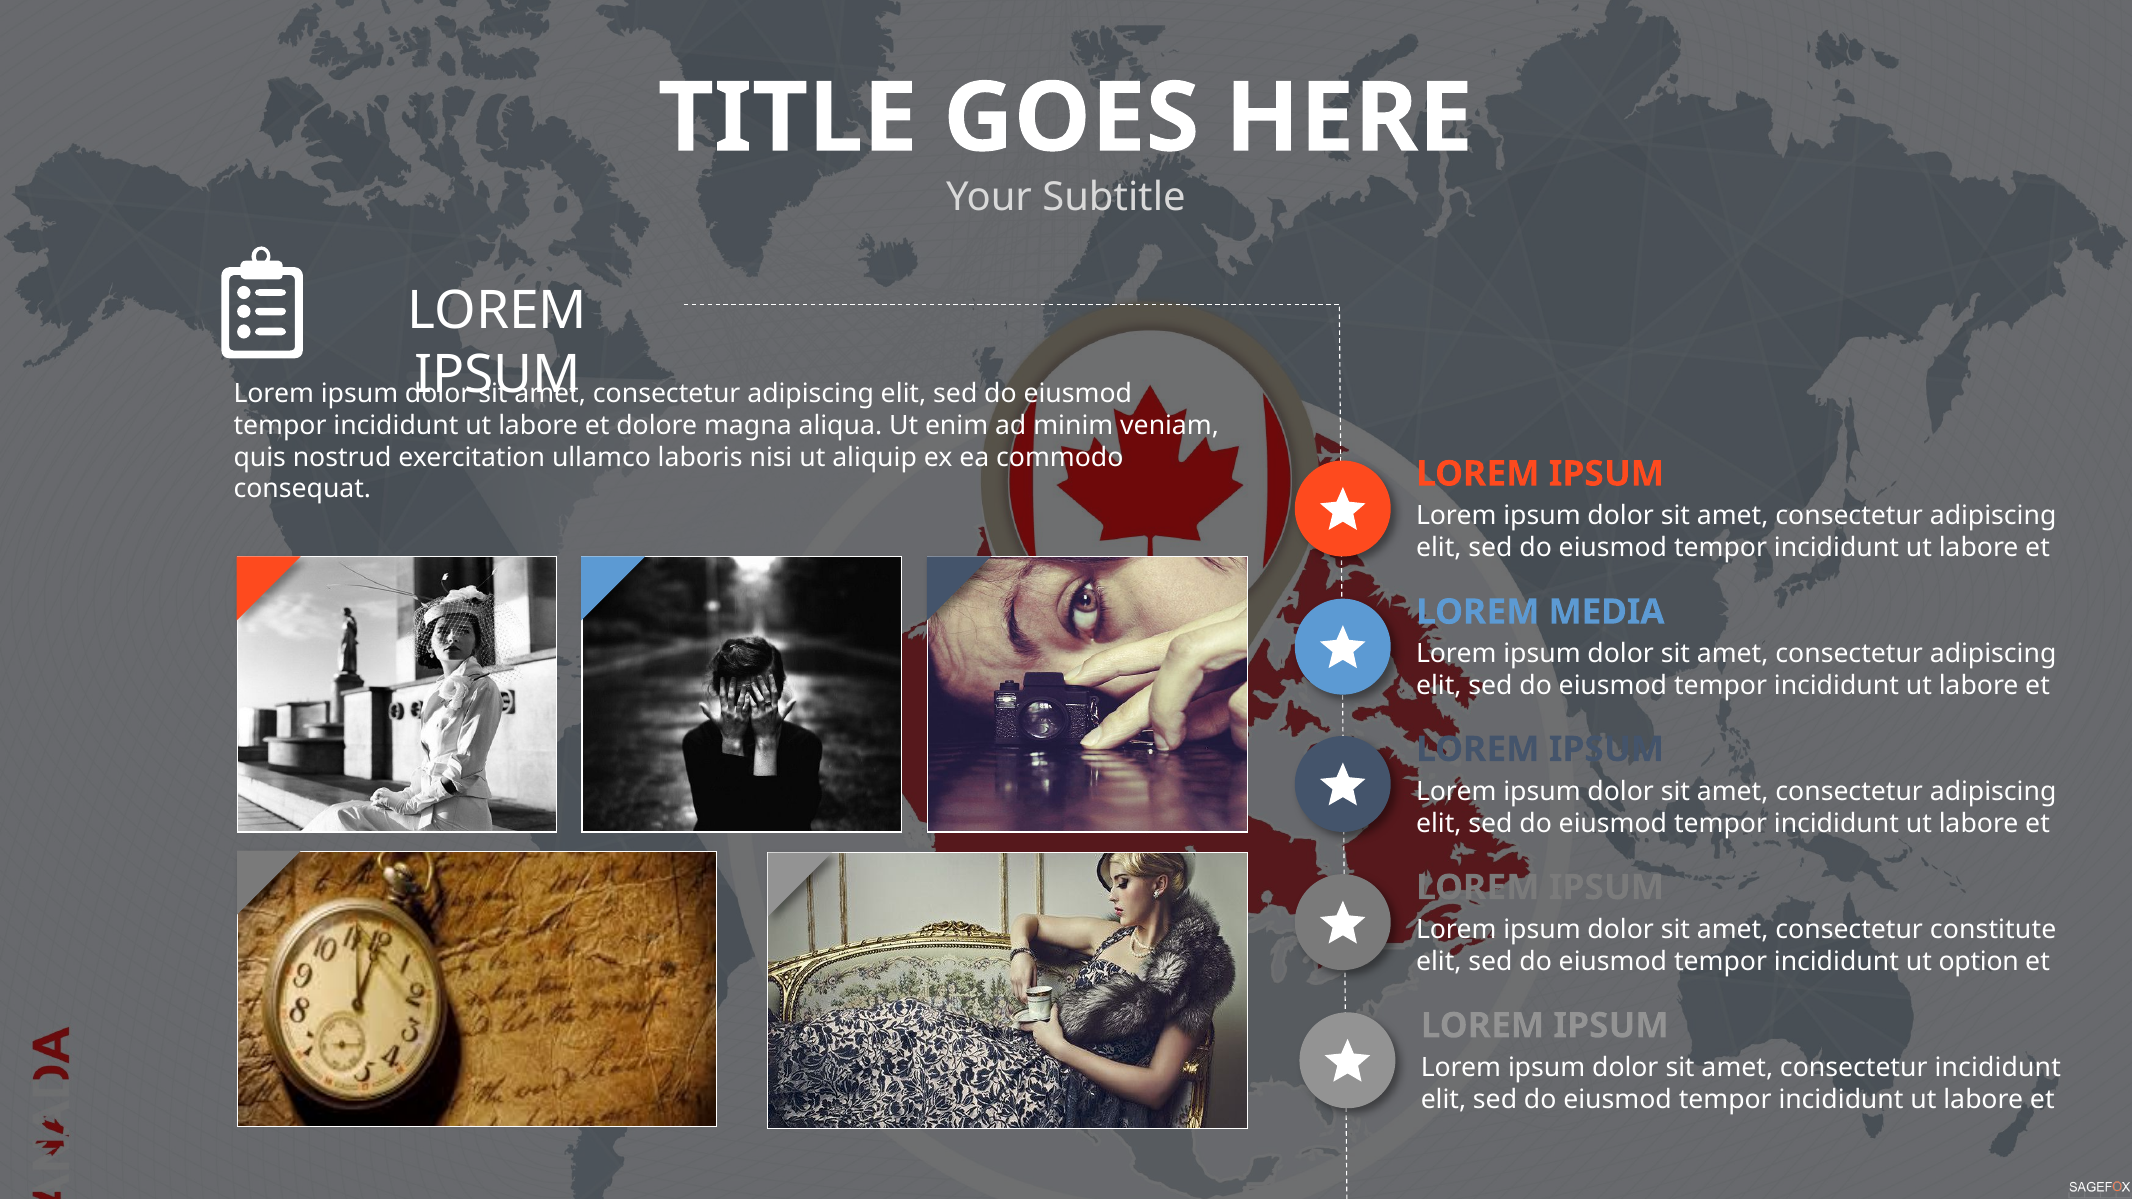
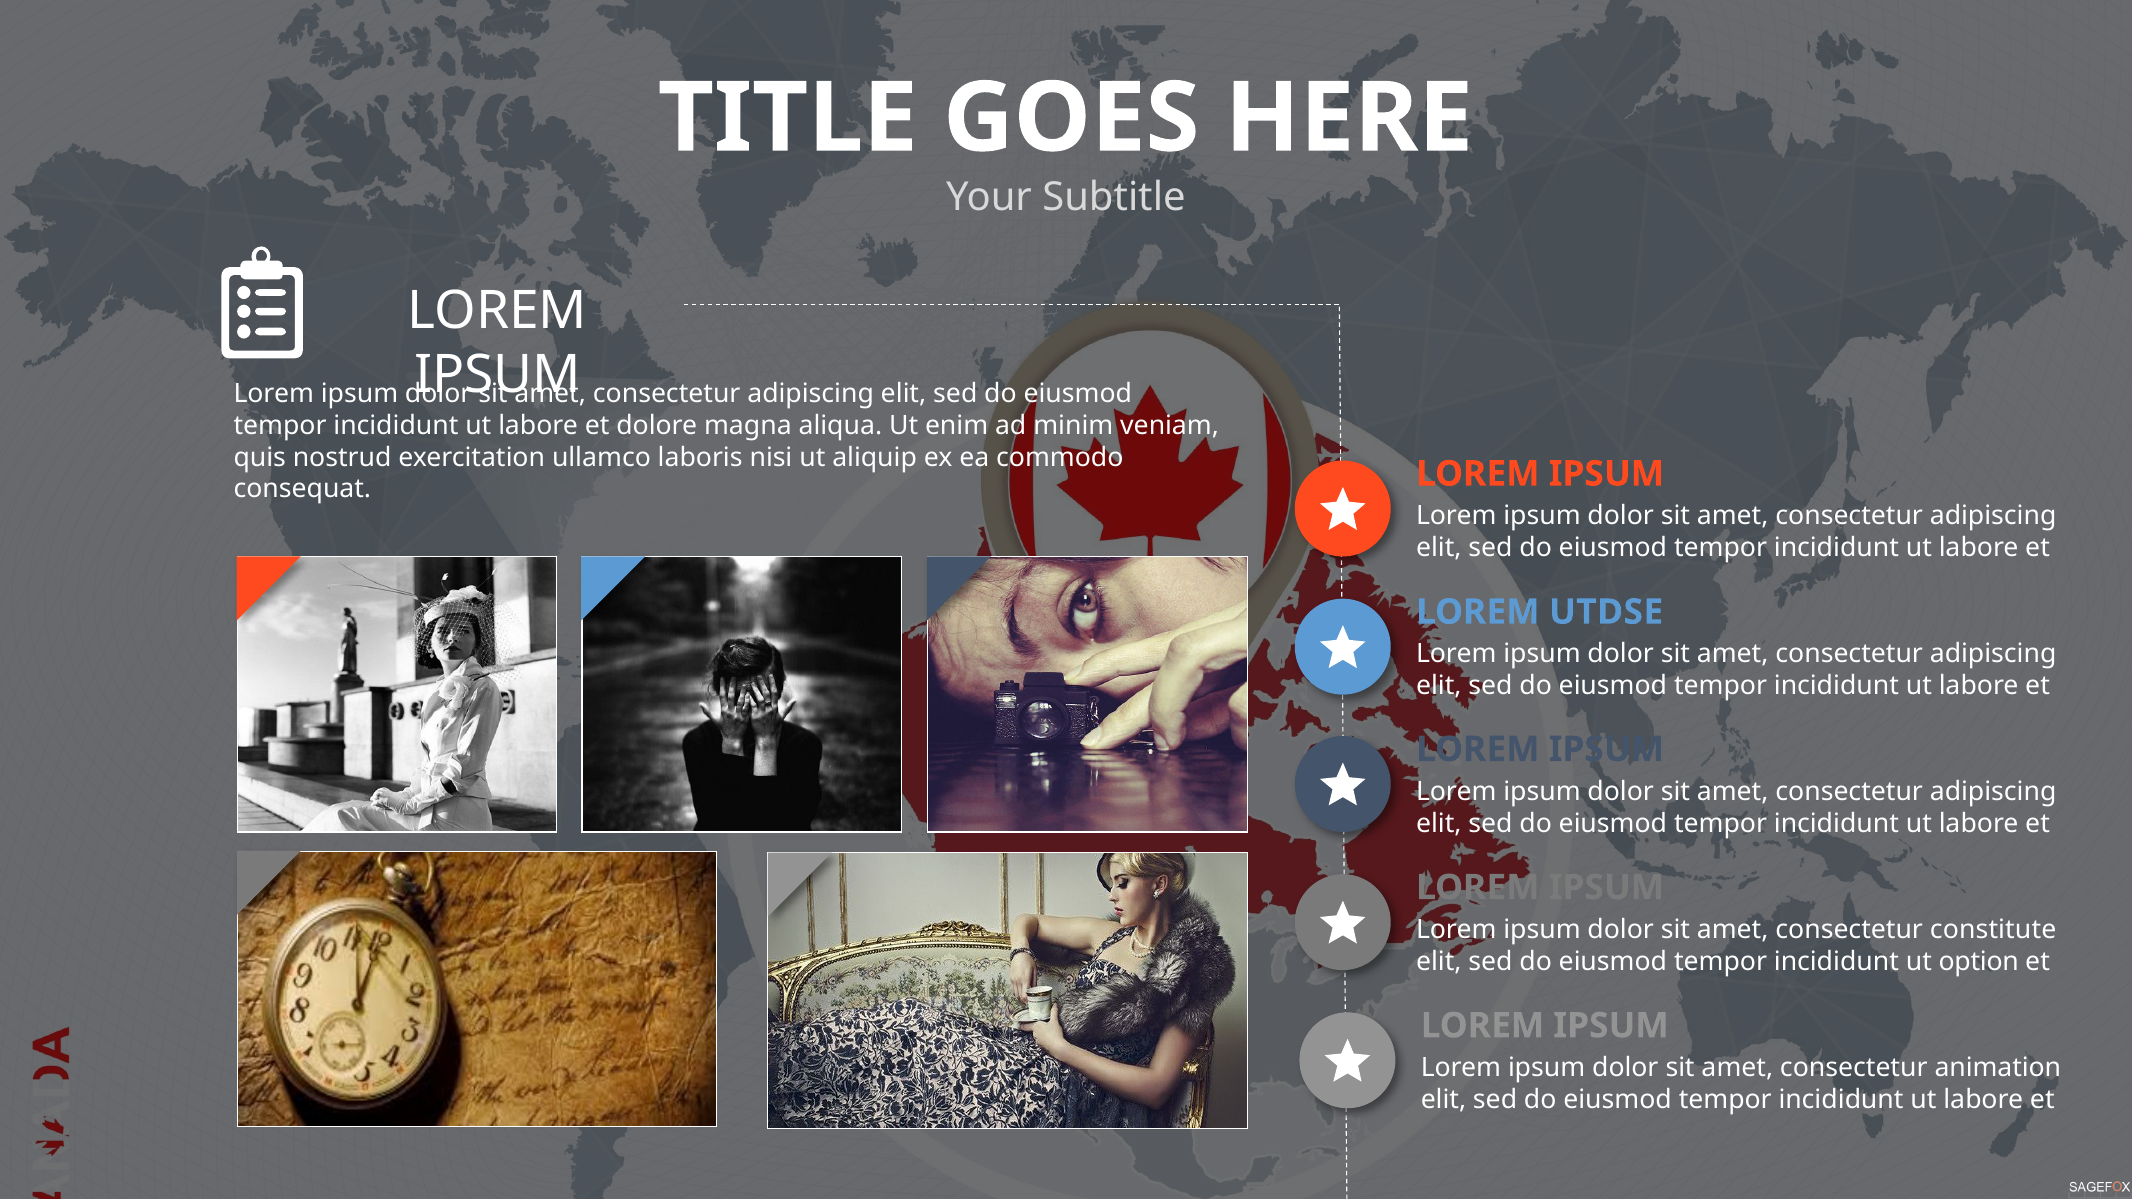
MEDIA: MEDIA -> UTDSE (1606, 612)
consectetur incididunt: incididunt -> animation (1998, 1068)
